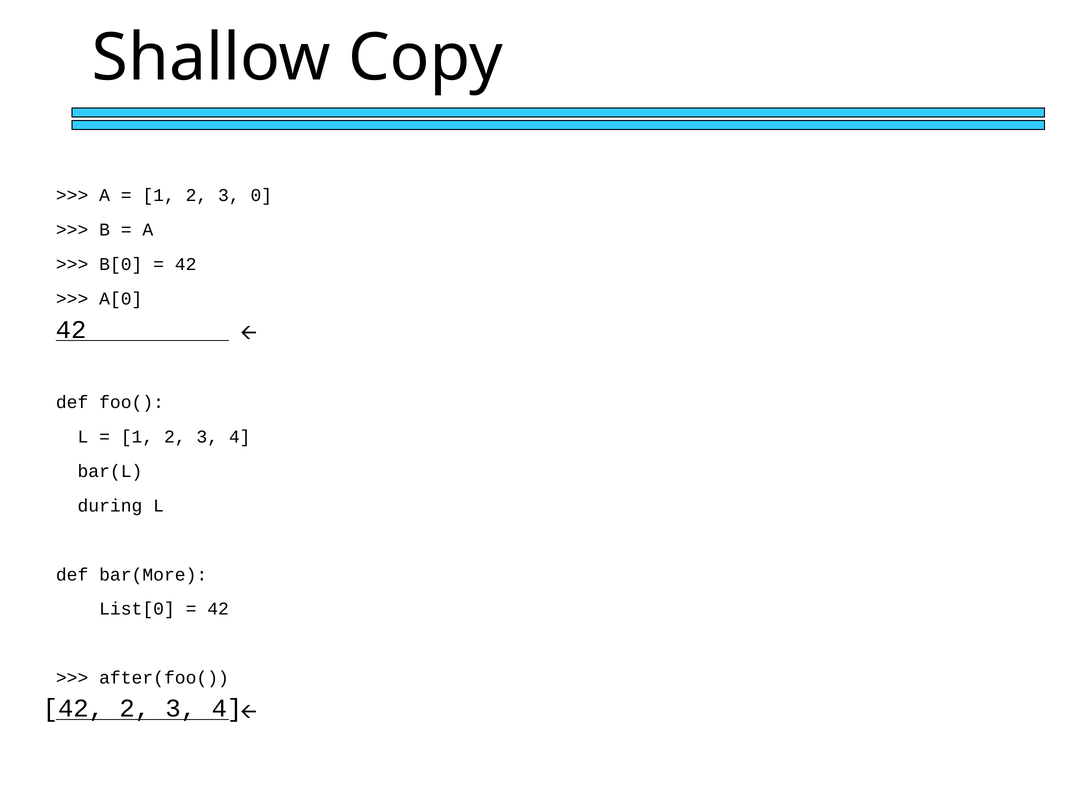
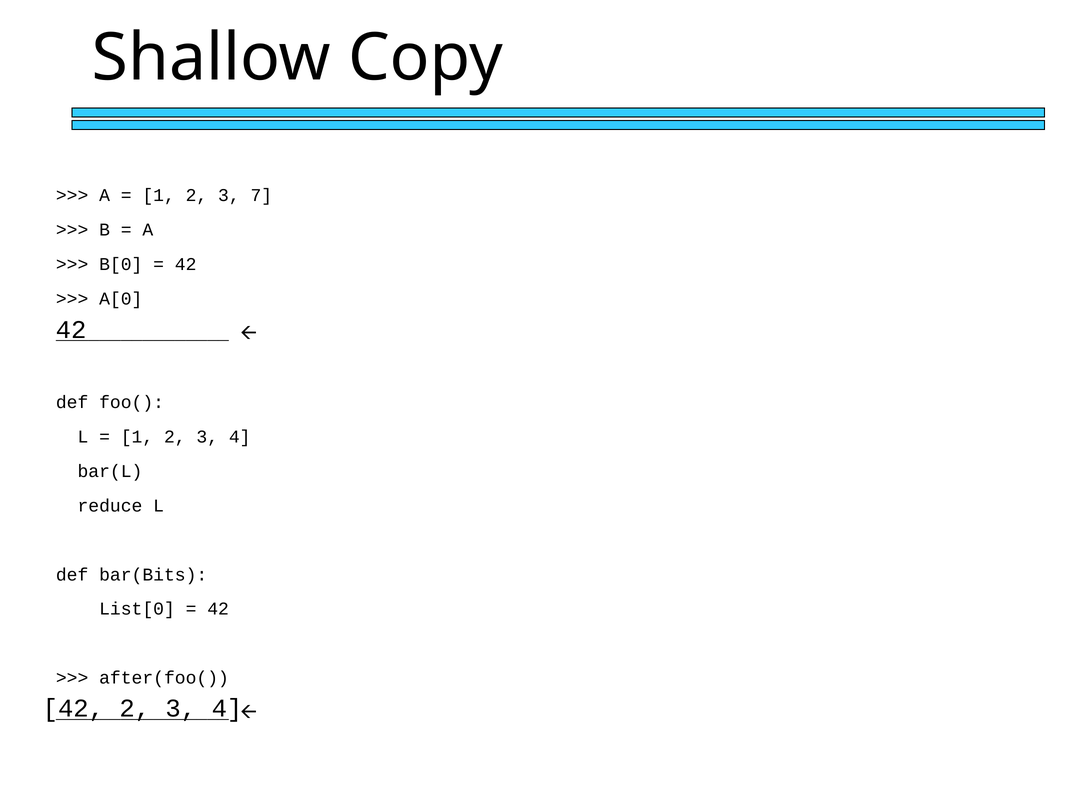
0: 0 -> 7 (261, 195)
during: during -> reduce (110, 506)
bar(More: bar(More -> bar(Bits (153, 575)
